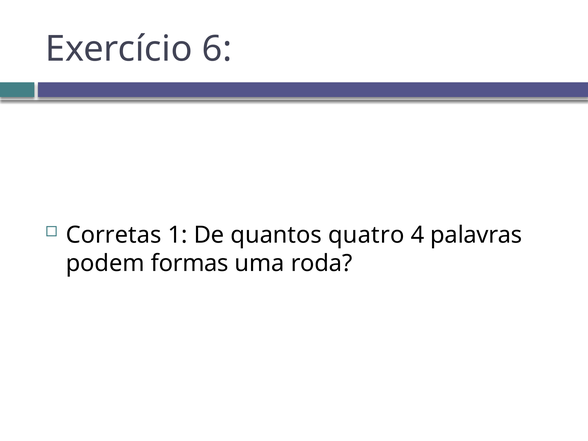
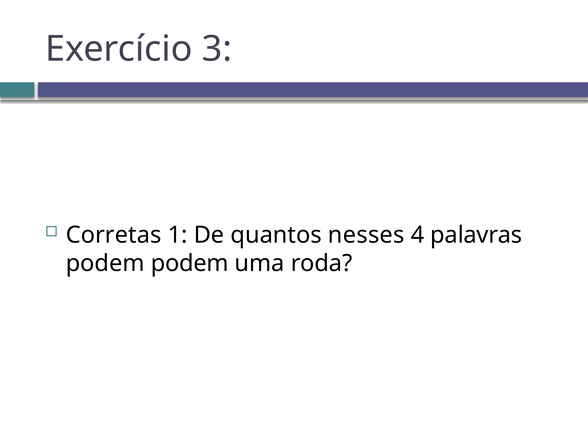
6: 6 -> 3 (217, 49)
quatro: quatro -> nesses (366, 235)
podem formas: formas -> podem (190, 263)
